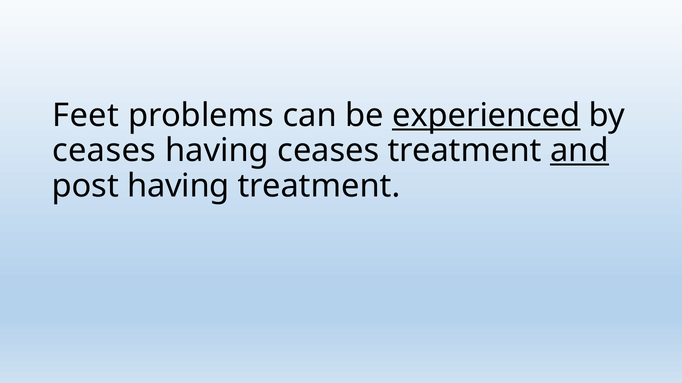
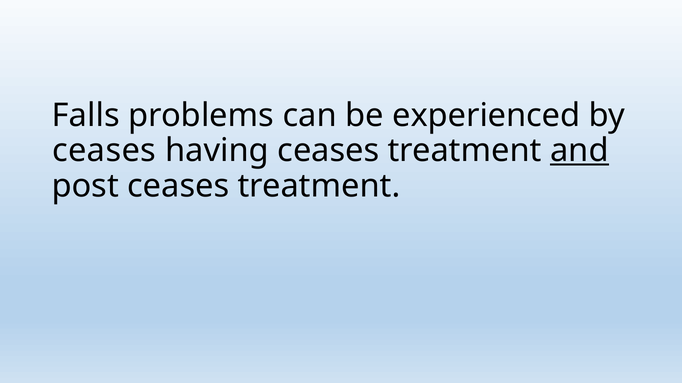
Feet: Feet -> Falls (86, 116)
experienced underline: present -> none (486, 116)
post having: having -> ceases (178, 186)
